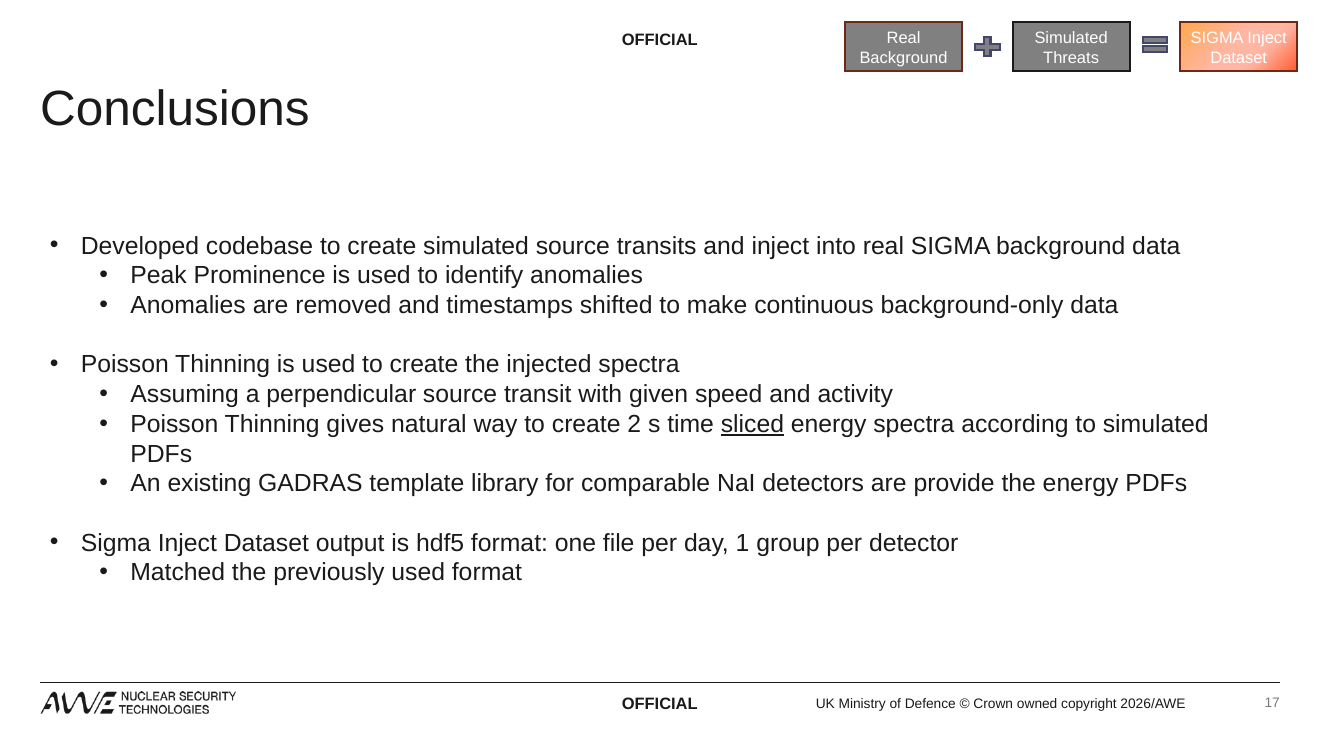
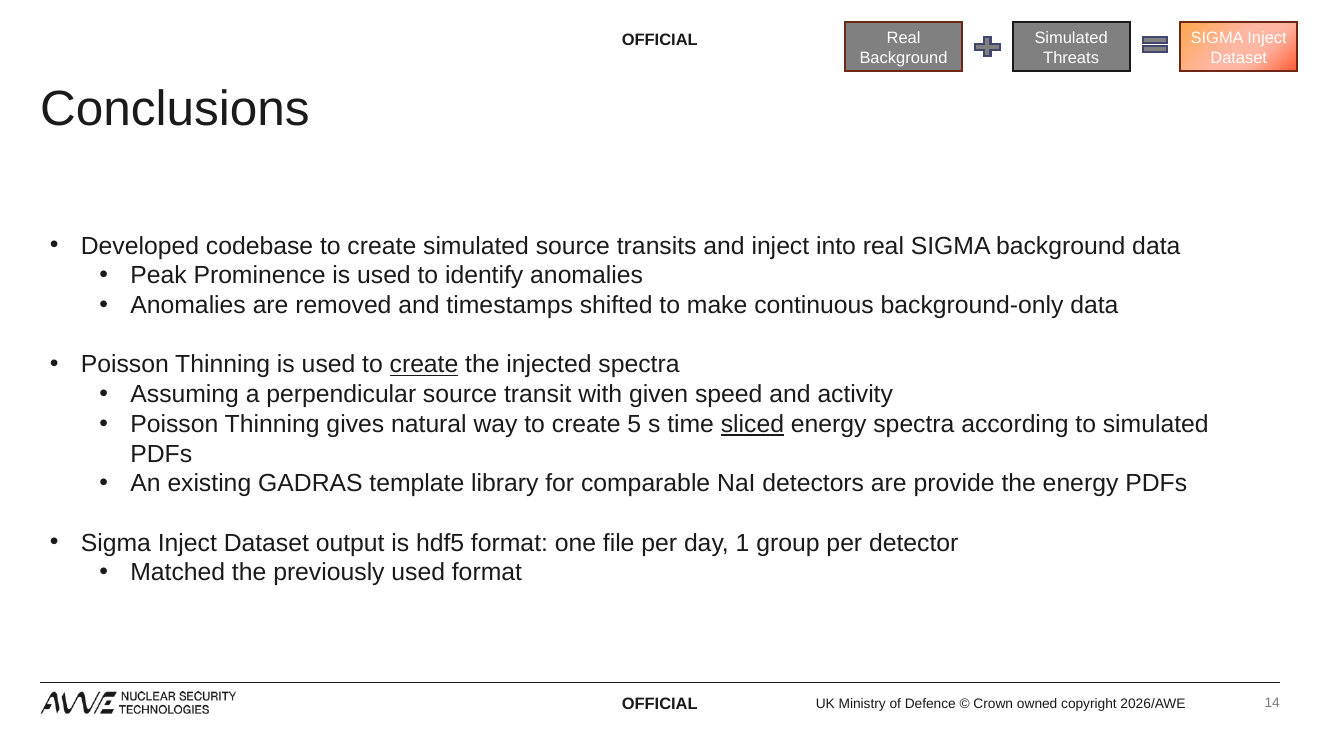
create underline: none -> present (424, 365)
2: 2 -> 5 (634, 424)
17: 17 -> 14 (1272, 704)
